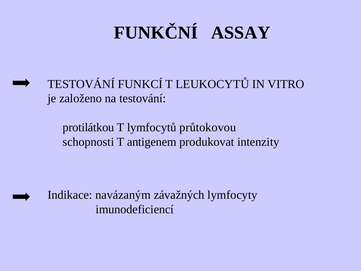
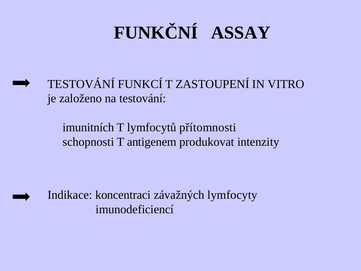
LEUKOCYTŮ: LEUKOCYTŮ -> ZASTOUPENÍ (212, 84)
protilátkou: protilátkou -> imunitních (88, 127)
průtokovou: průtokovou -> přítomnosti (208, 127)
navázaným: navázaným -> koncentraci (123, 195)
